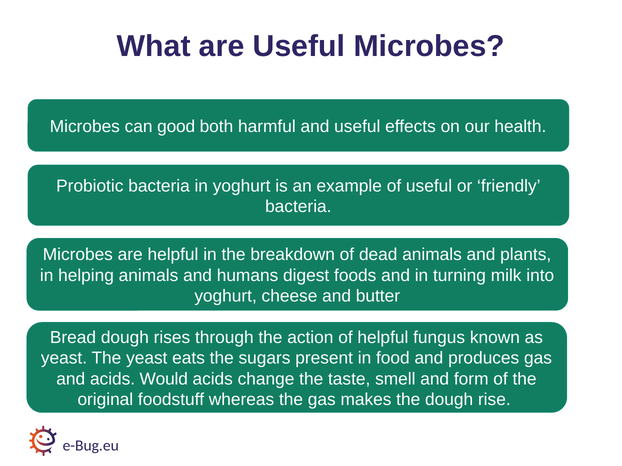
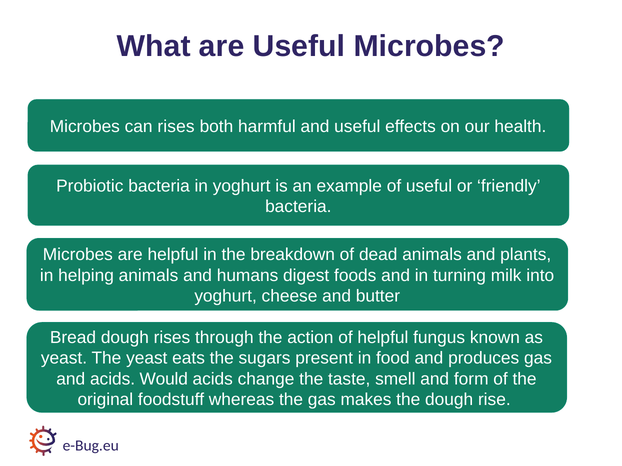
can good: good -> rises (176, 127)
